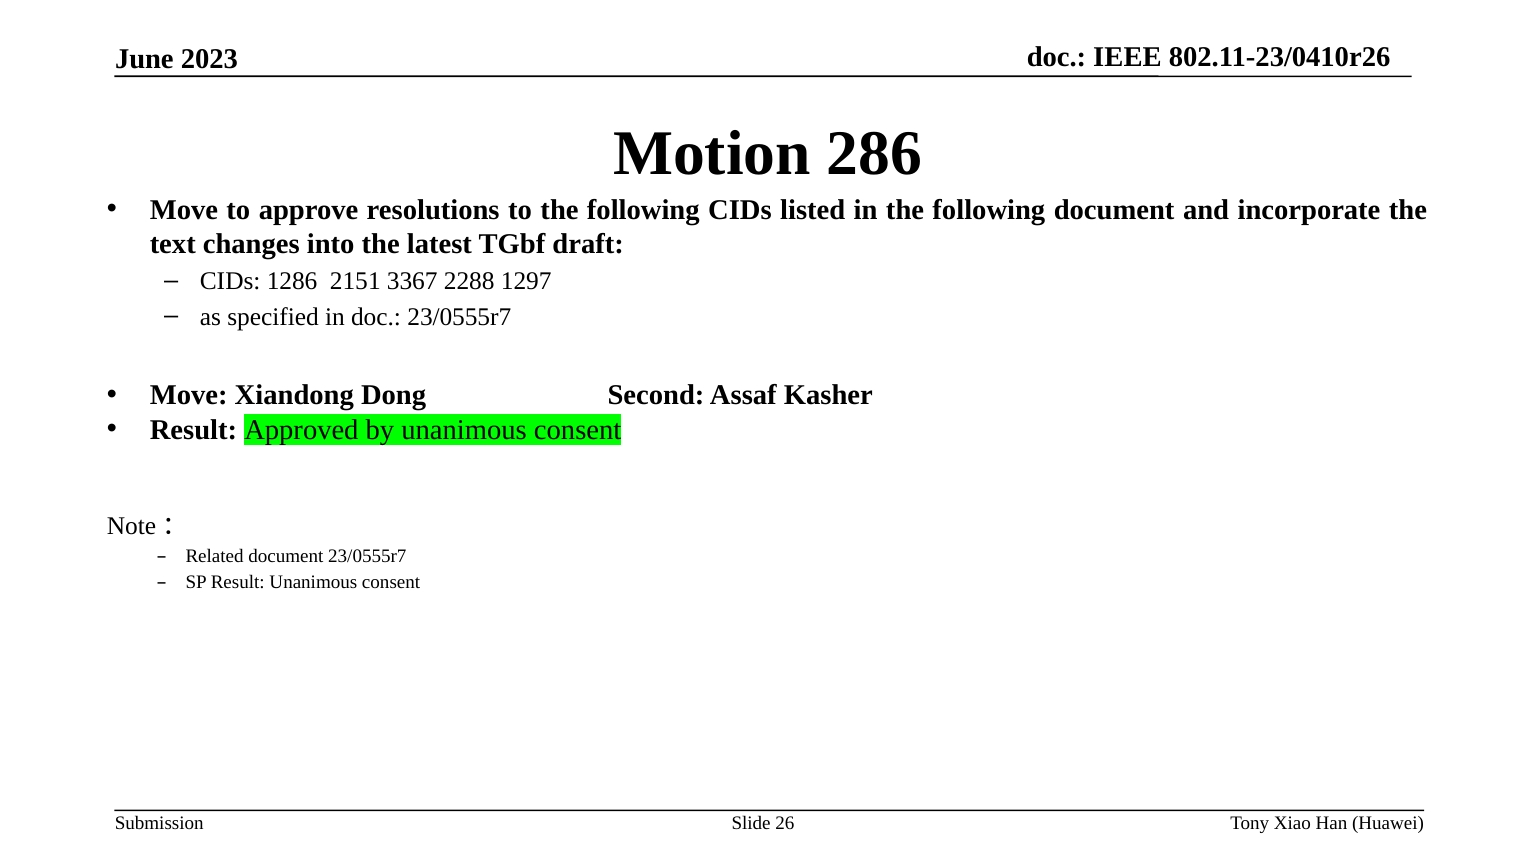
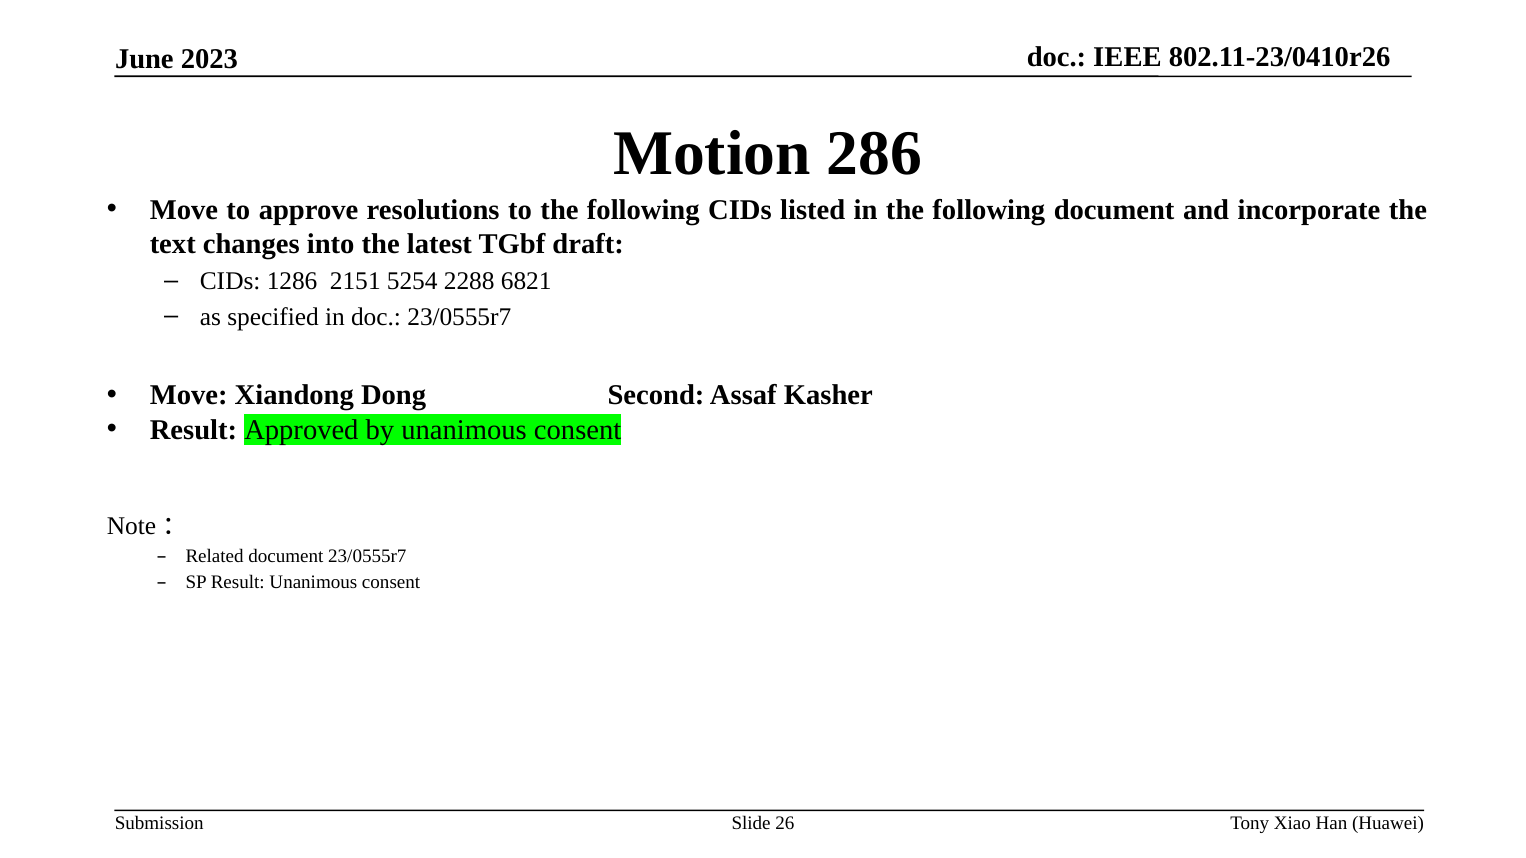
3367: 3367 -> 5254 (412, 282)
1297: 1297 -> 6821 (526, 282)
